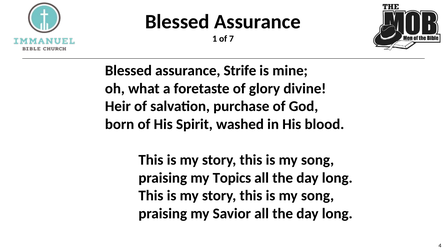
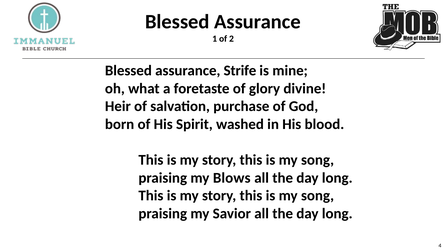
7: 7 -> 2 (231, 39)
Topics: Topics -> Blows (232, 178)
